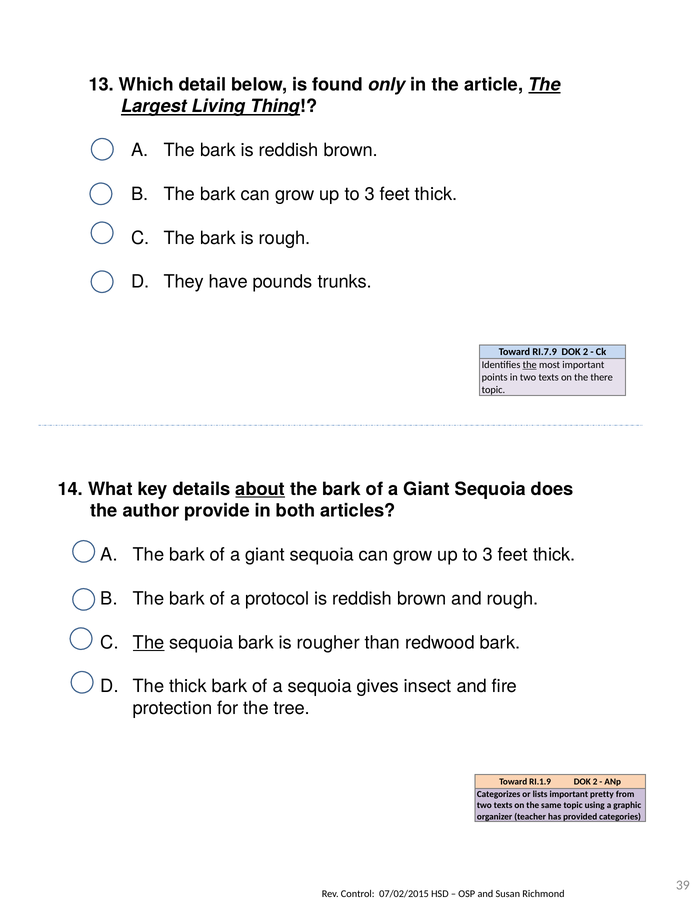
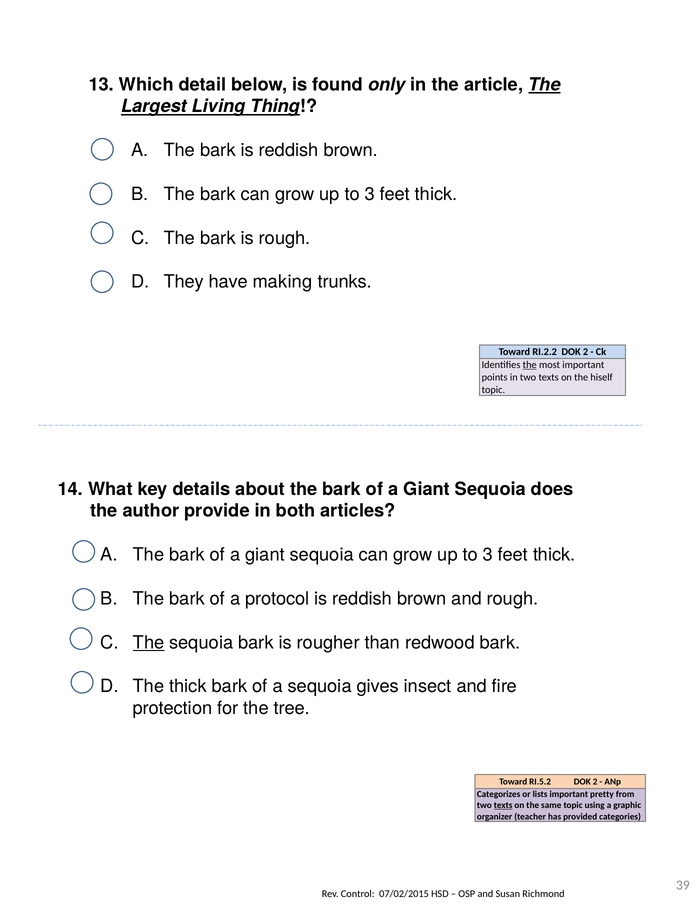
pounds: pounds -> making (282, 282)
RI.7.9: RI.7.9 -> RI.2.2 (545, 352)
there: there -> hiself (602, 377)
about underline: present -> none (260, 489)
RI.1.9: RI.1.9 -> RI.5.2 (540, 781)
texts underline: none -> present (503, 805)
